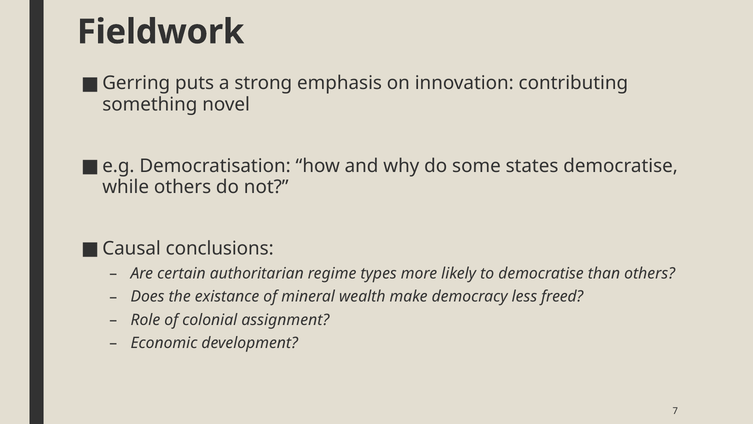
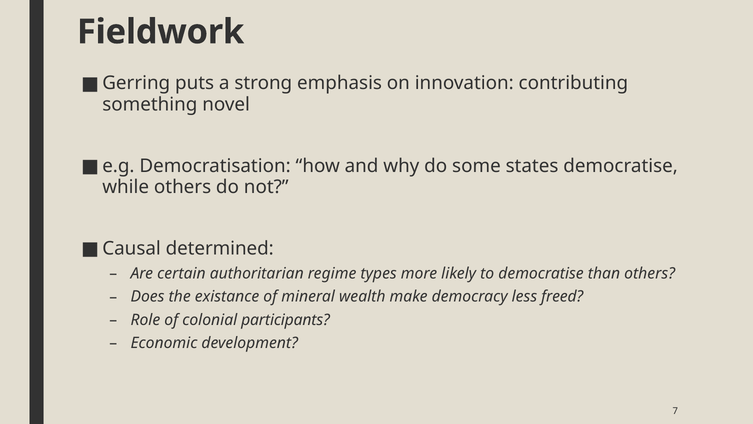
conclusions: conclusions -> determined (220, 248)
assignment: assignment -> participants (285, 320)
